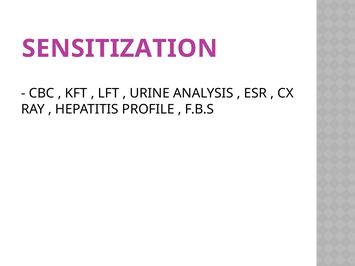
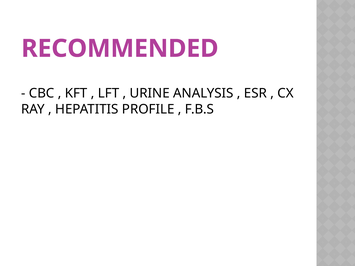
SENSITIZATION: SENSITIZATION -> RECOMMENDED (120, 49)
